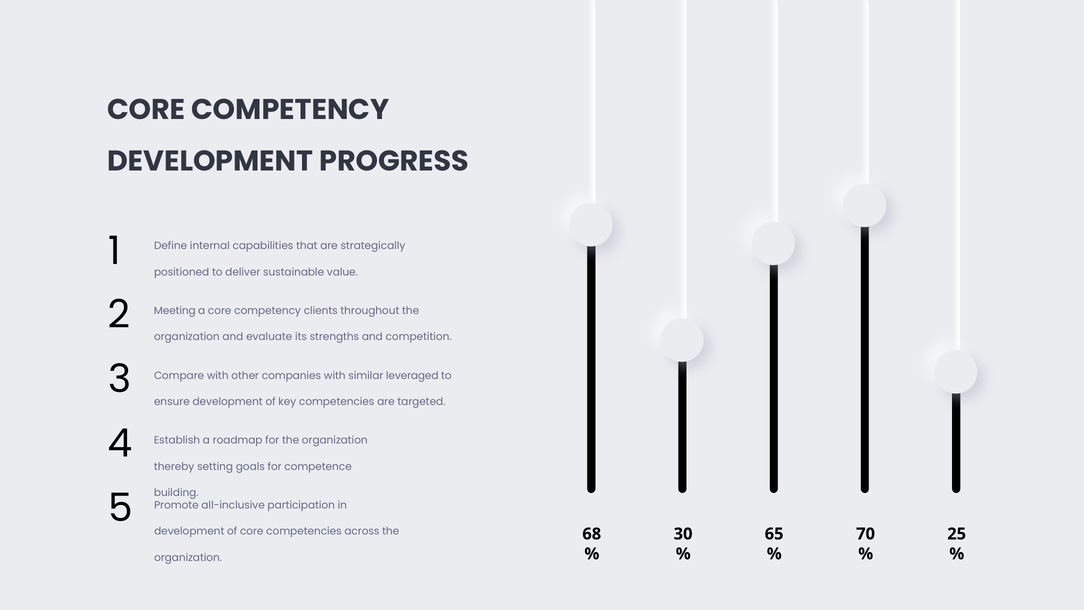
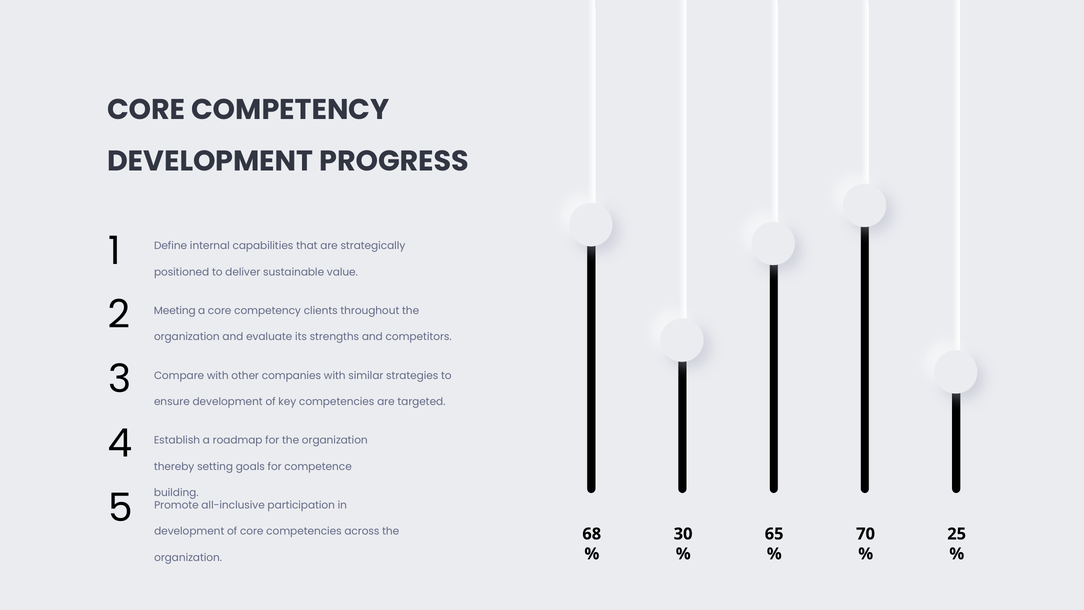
competition: competition -> competitors (419, 337)
leveraged: leveraged -> strategies (412, 375)
